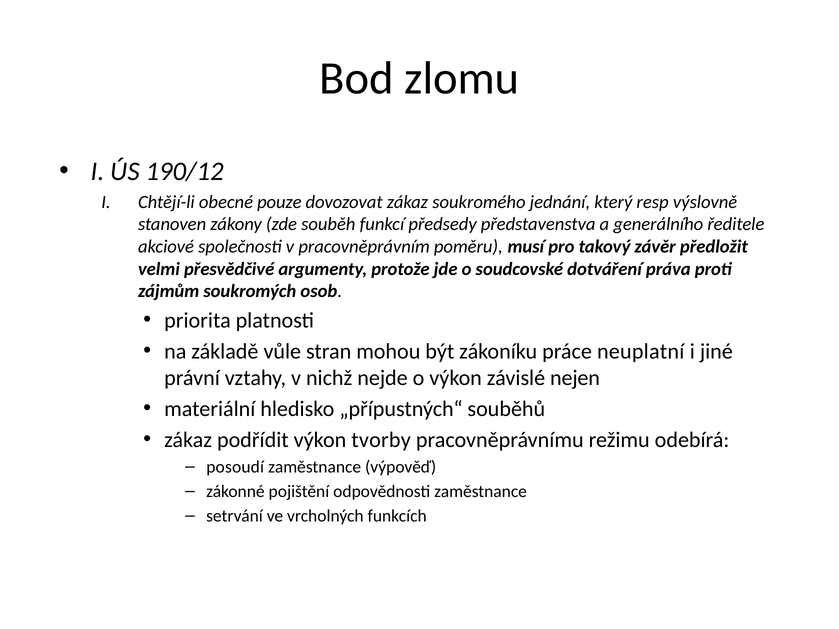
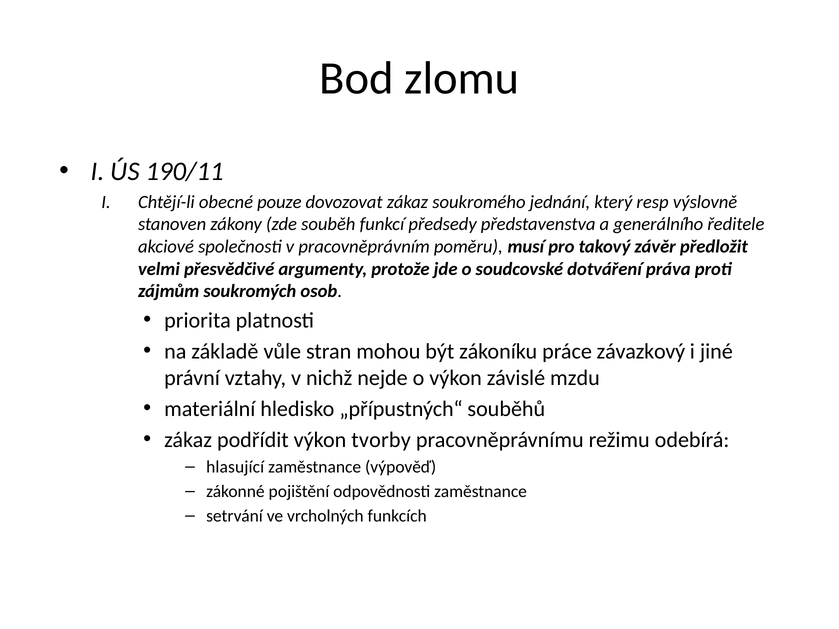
190/12: 190/12 -> 190/11 (185, 172)
neuplatní: neuplatní -> závazkový (641, 352)
nejen: nejen -> mzdu (575, 378)
posoudí: posoudí -> hlasující (235, 467)
